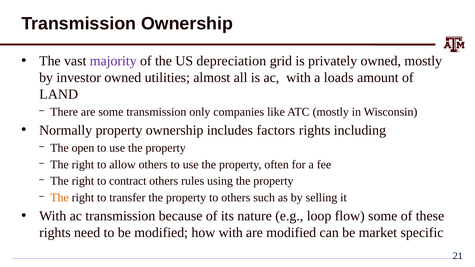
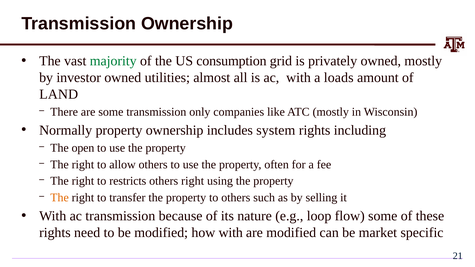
majority colour: purple -> green (113, 61)
depreciation: depreciation -> consumption (231, 61)
factors: factors -> system (276, 130)
contract: contract -> restricts (128, 181)
others rules: rules -> right (193, 181)
